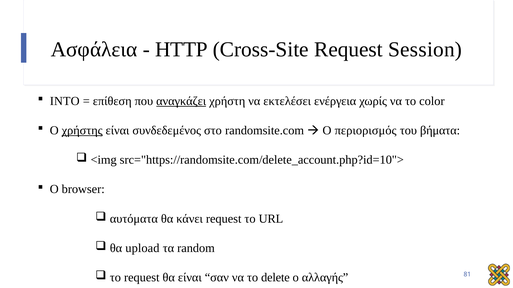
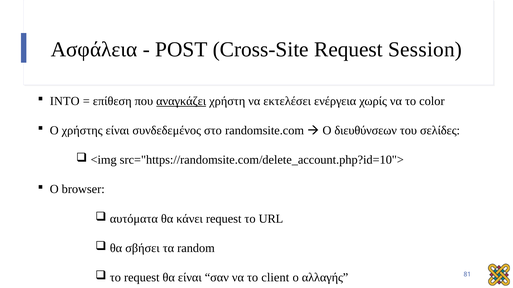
HTTP: HTTP -> POST (181, 50)
χρήστης underline: present -> none (82, 131)
περιορισμός: περιορισμός -> διευθύνσεων (366, 131)
βήματα: βήματα -> σελίδες (440, 131)
upload: upload -> σβήσει (142, 249)
delete: delete -> client (275, 278)
